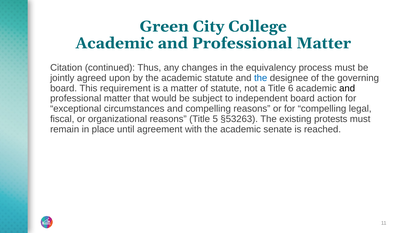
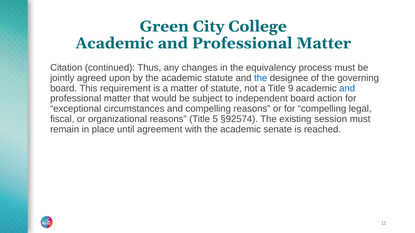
6: 6 -> 9 (291, 88)
and colour: black -> blue (347, 88)
§53263: §53263 -> §92574 (239, 119)
protests: protests -> session (331, 119)
